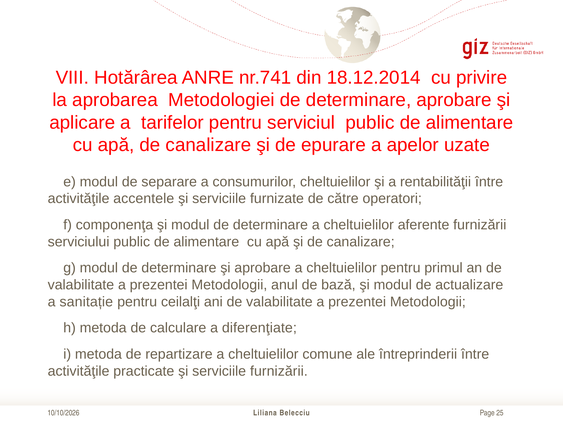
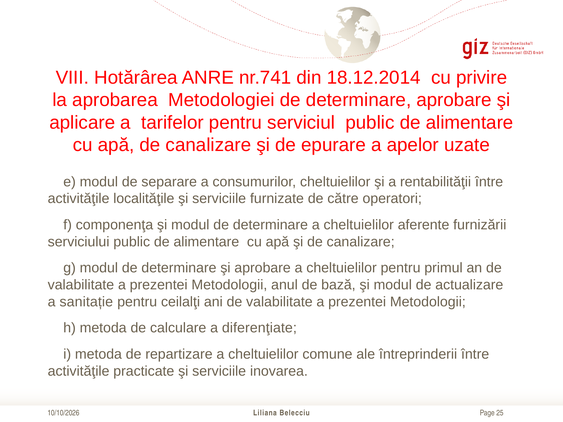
accentele: accentele -> localităţile (144, 199)
serviciile furnizării: furnizării -> inovarea (279, 371)
